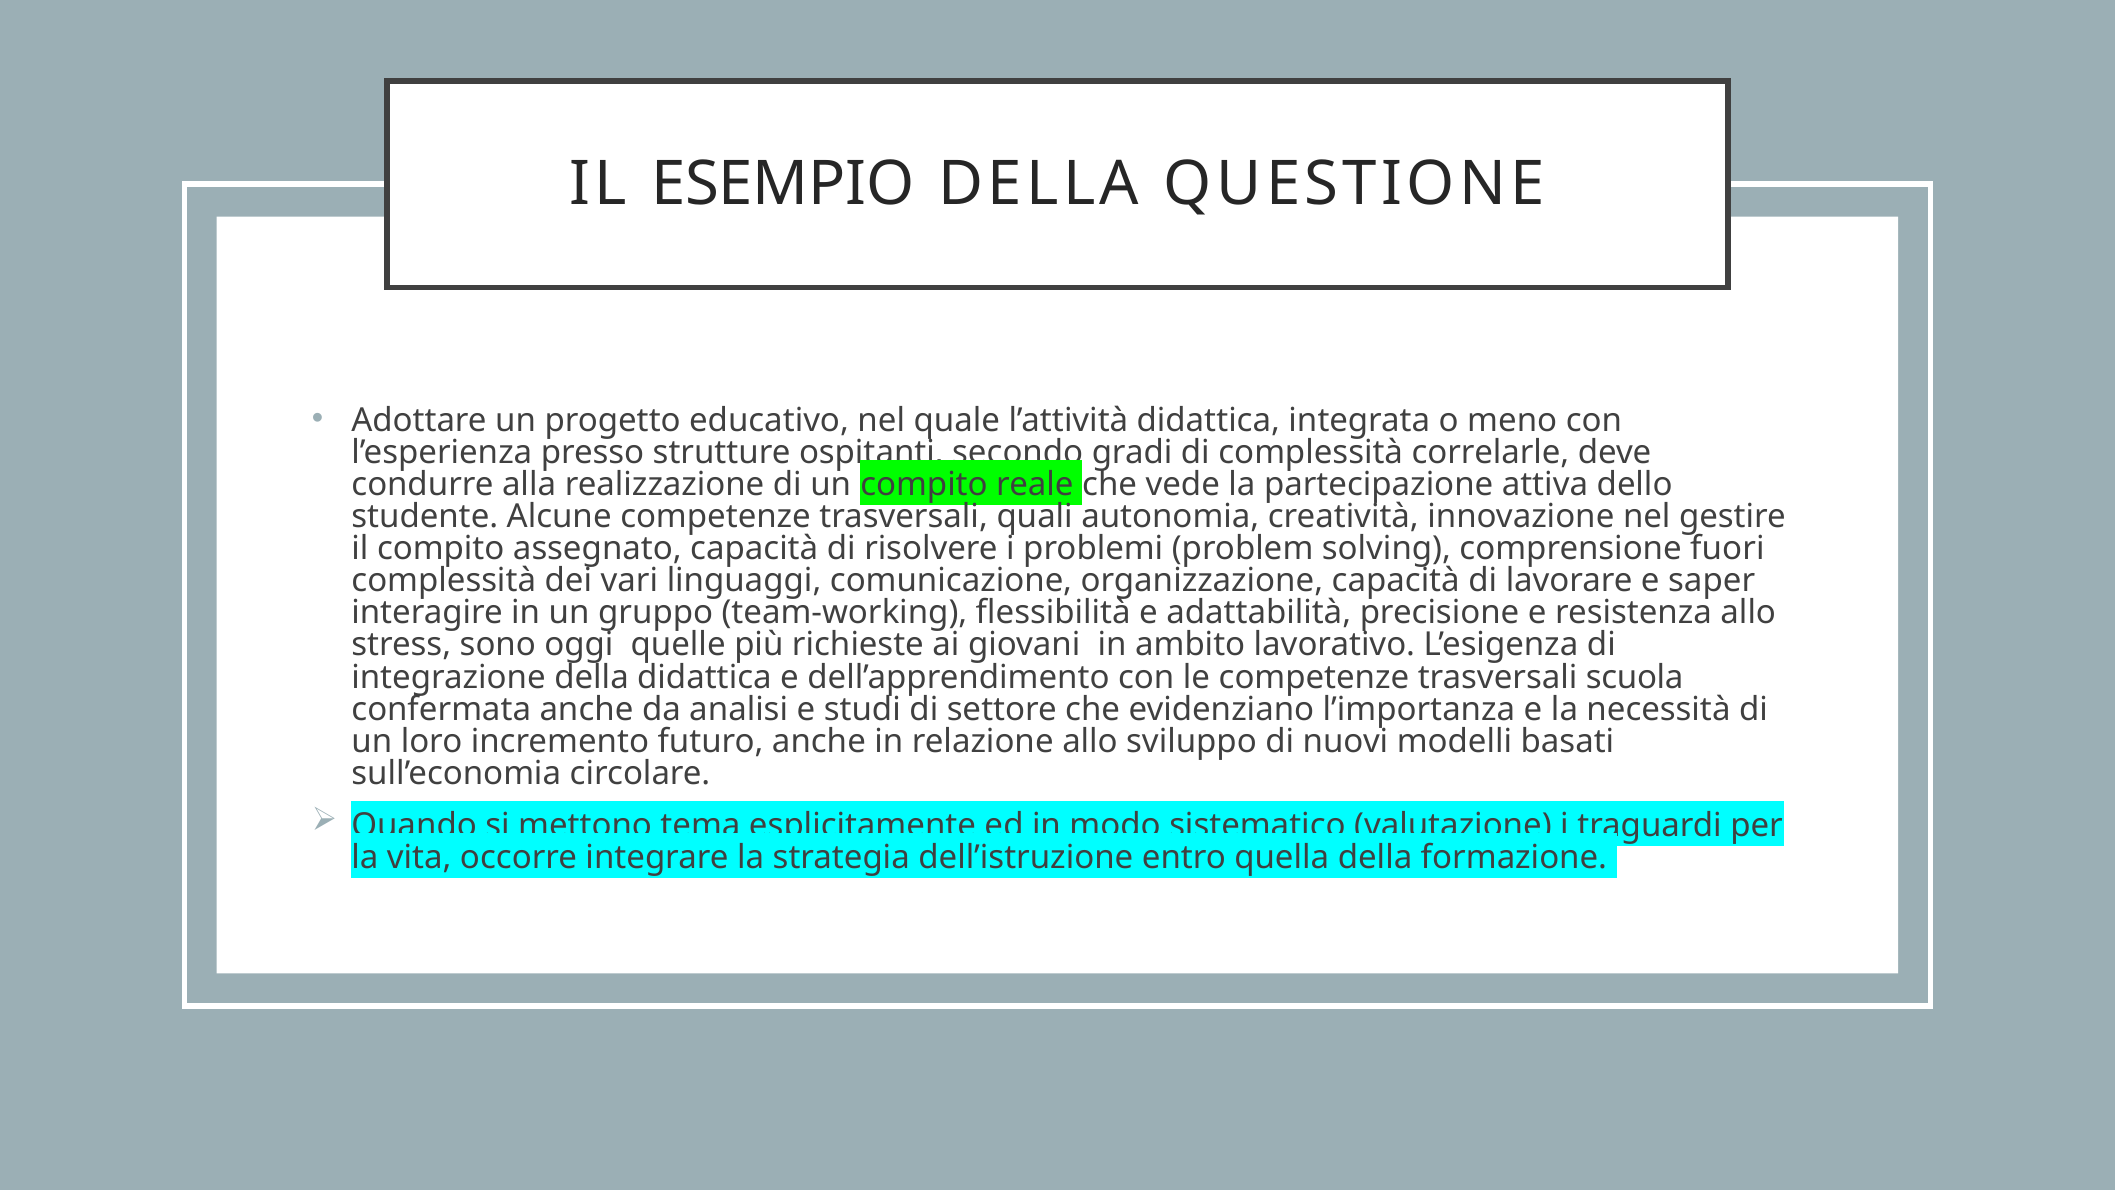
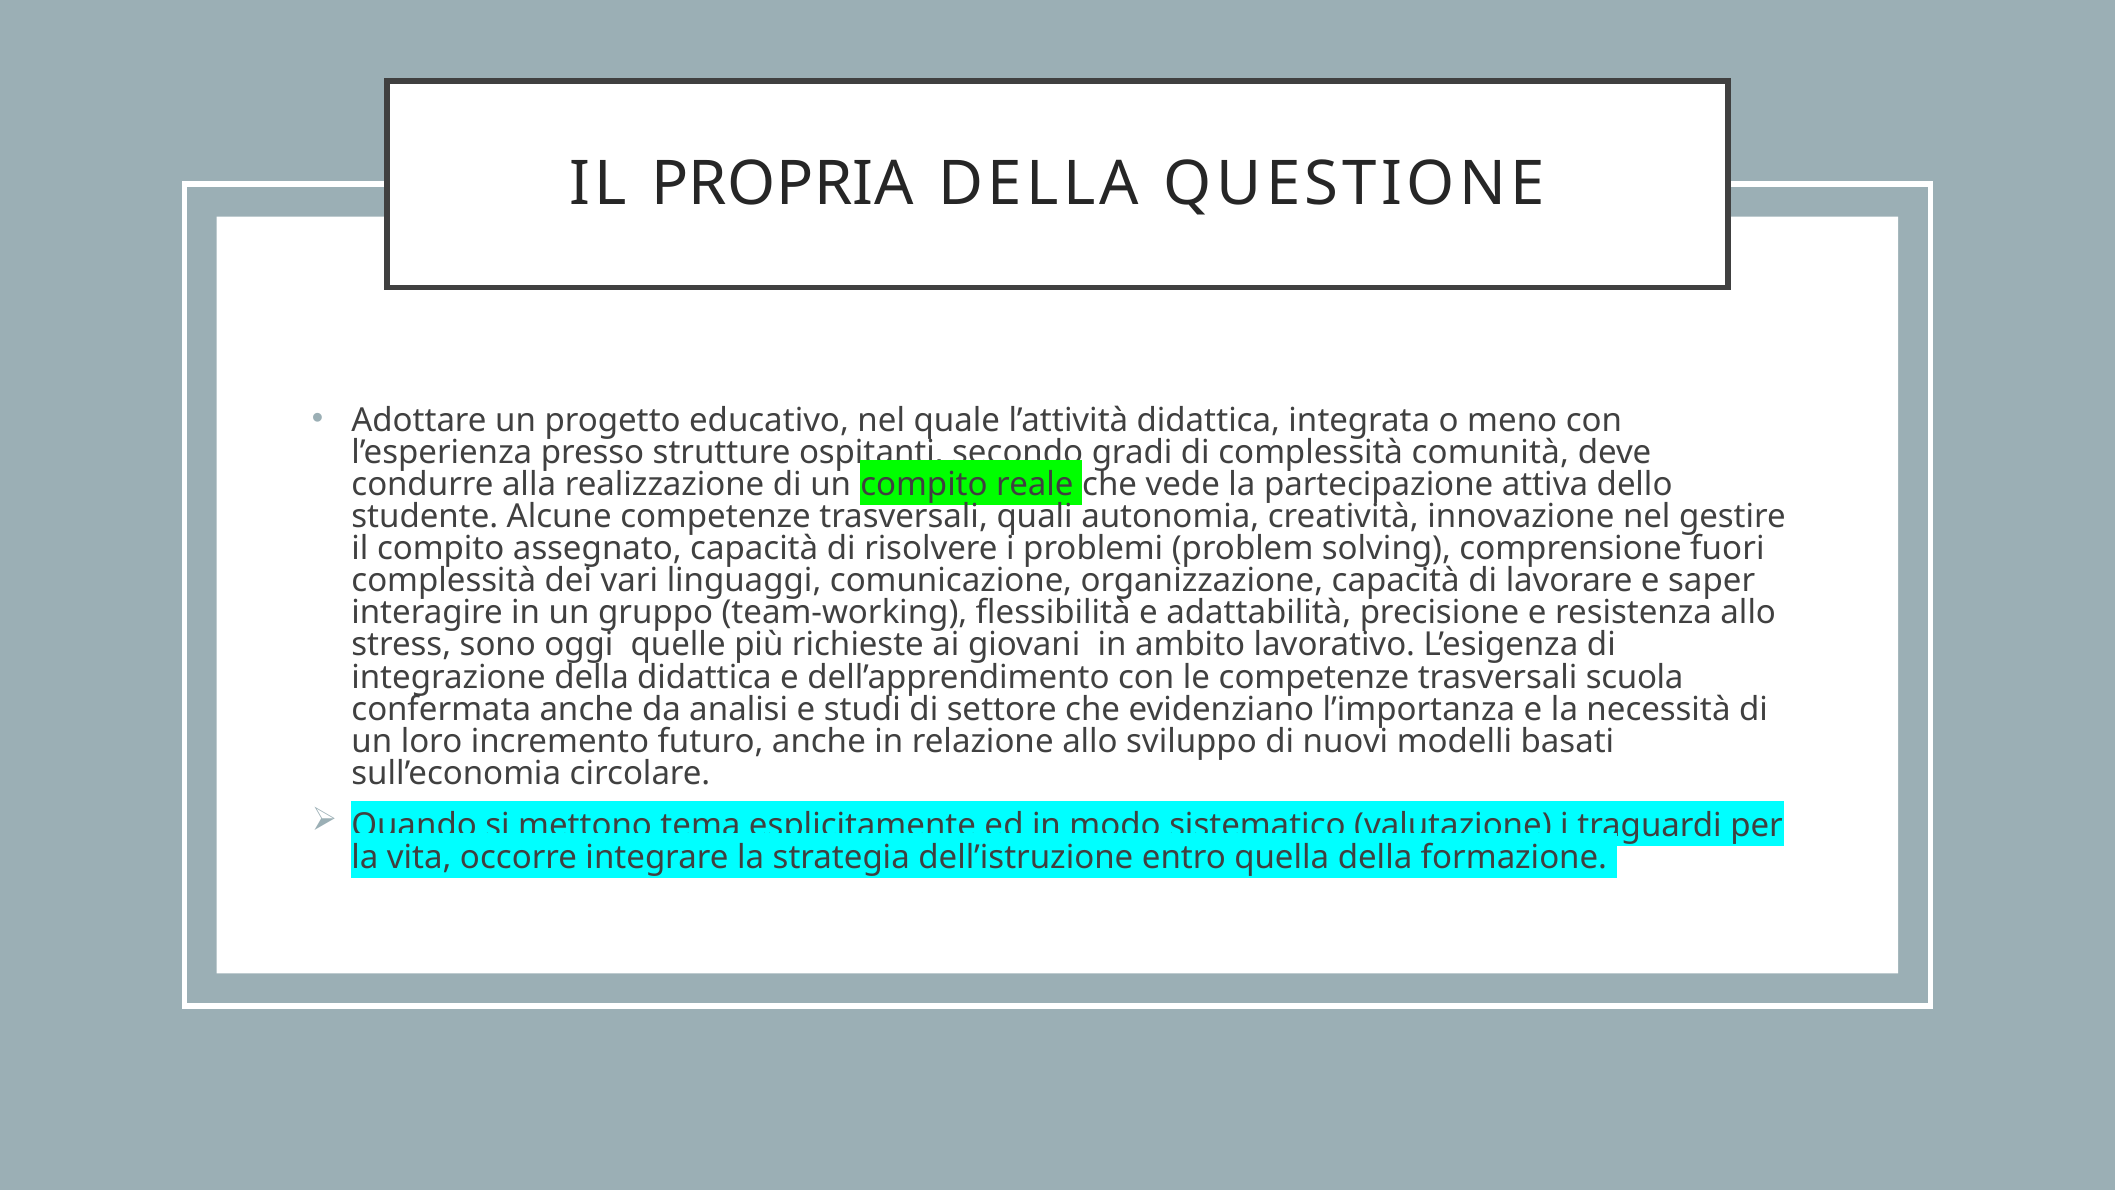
ESEMPIO: ESEMPIO -> PROPRIA (782, 184)
correlarle: correlarle -> comunità (1490, 452)
